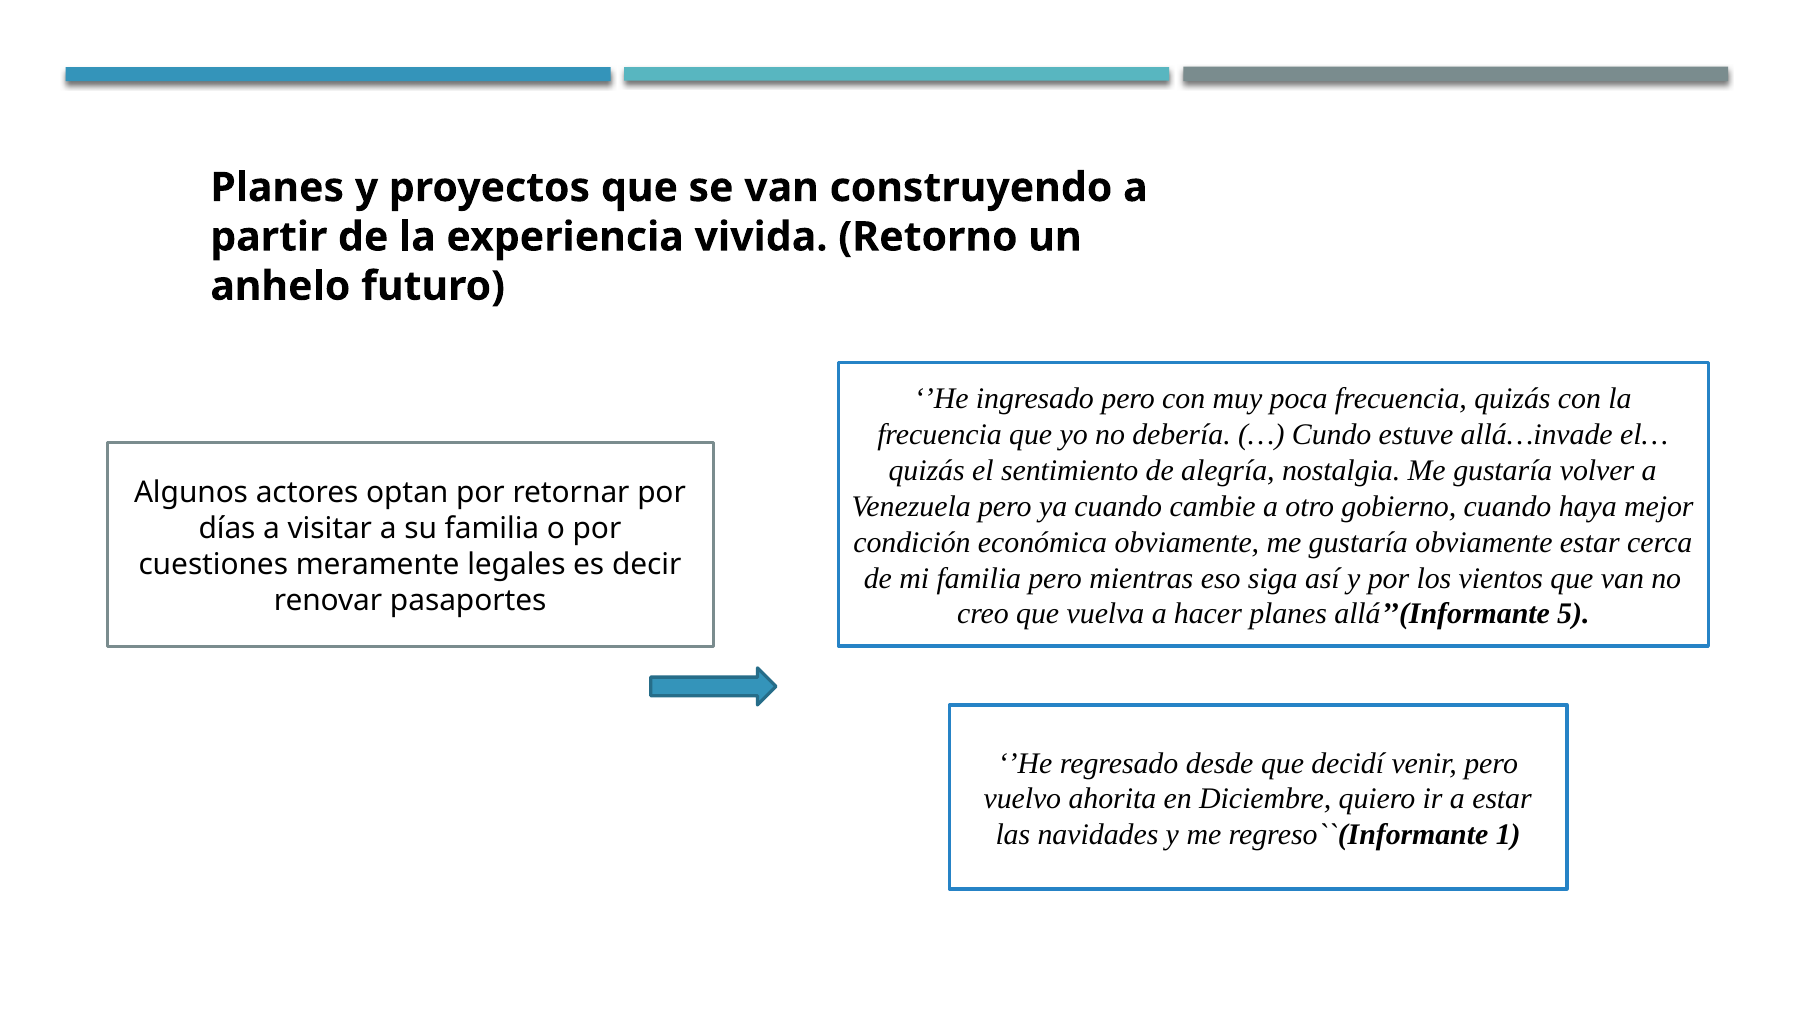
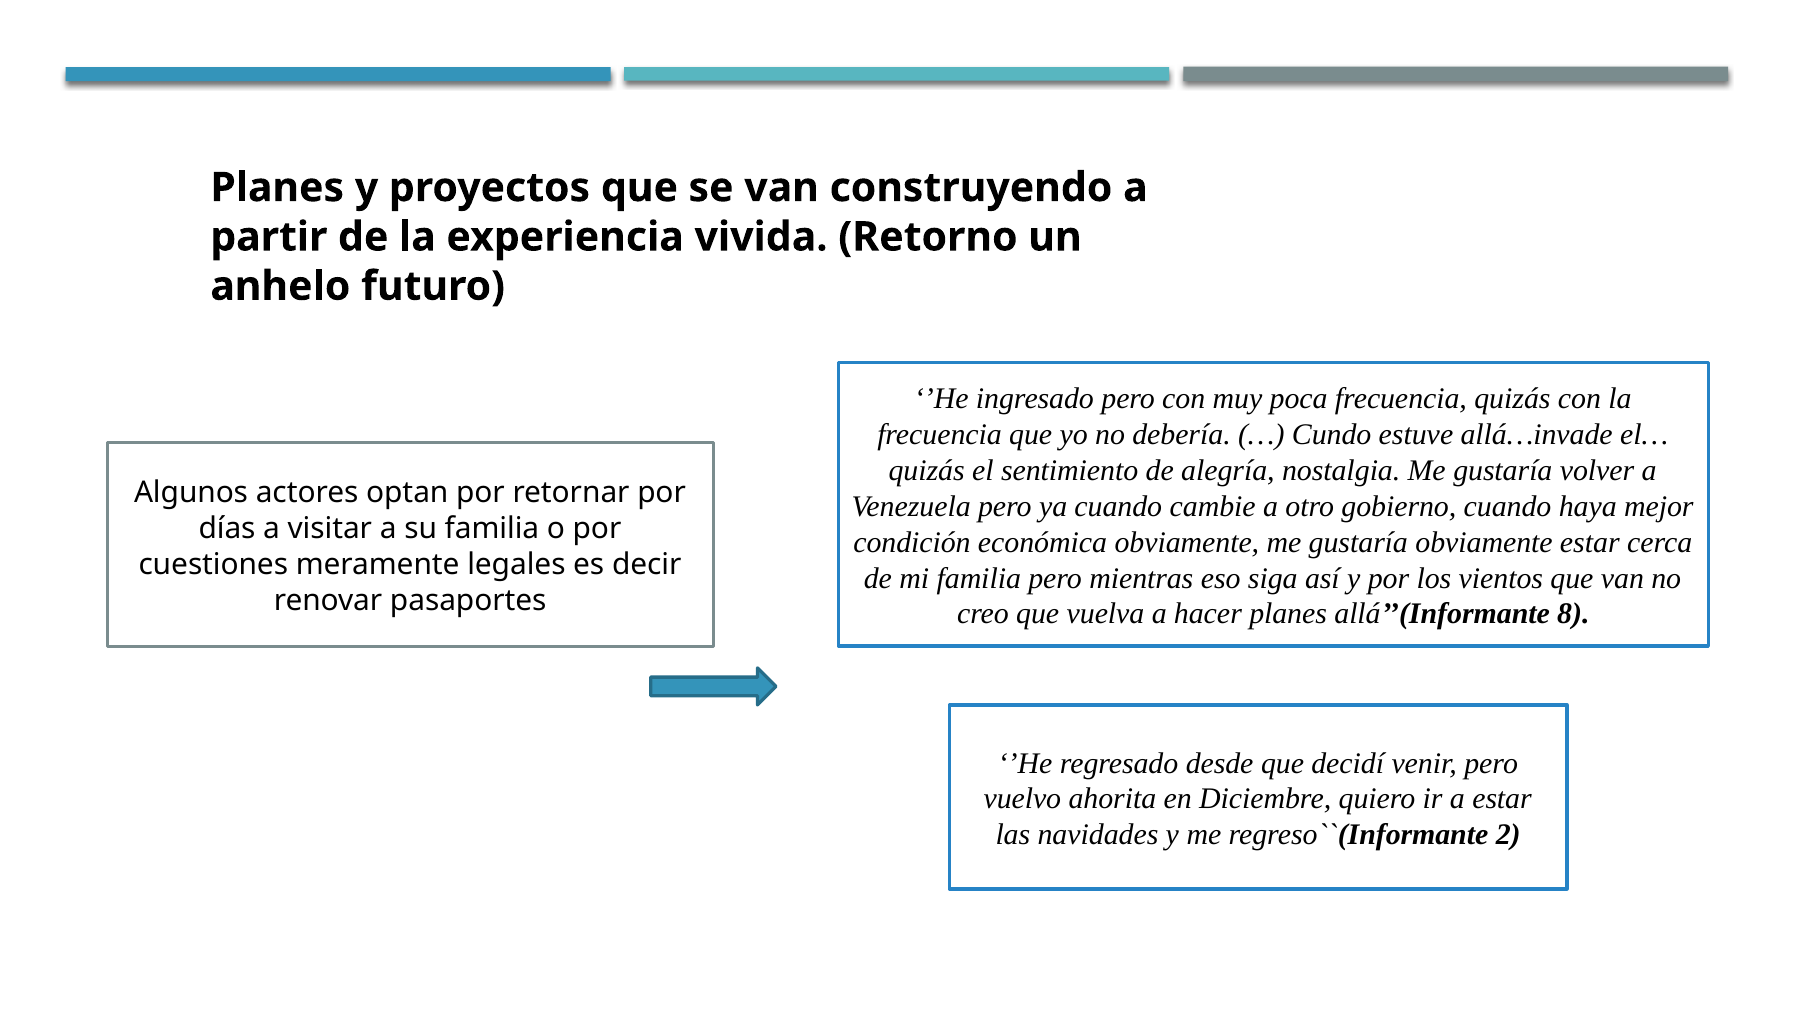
5: 5 -> 8 (1573, 614)
1: 1 -> 2 (1508, 835)
